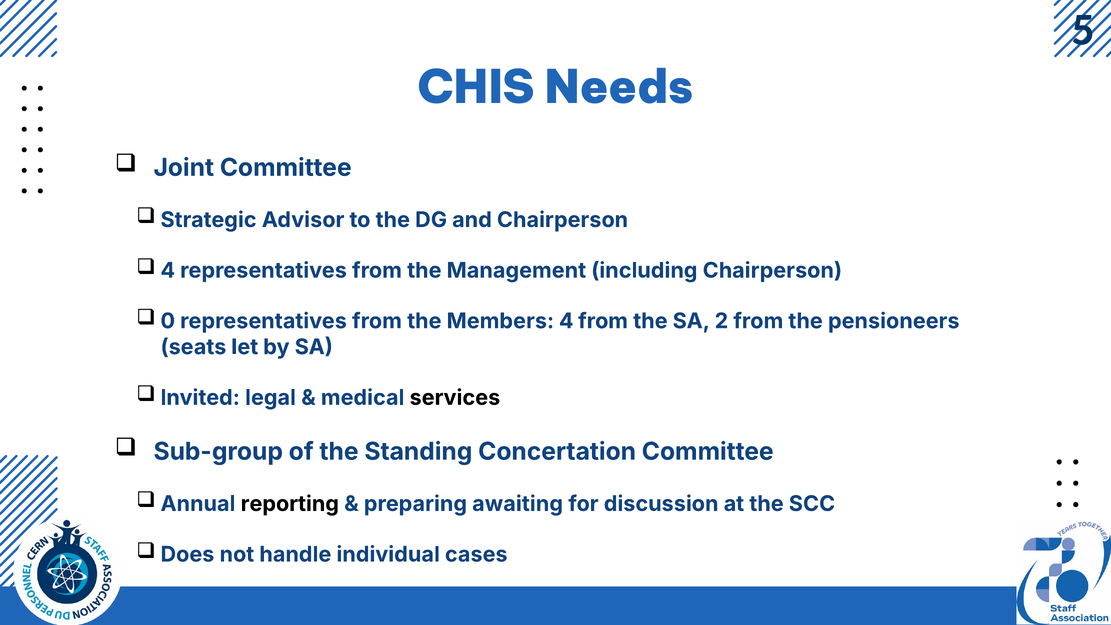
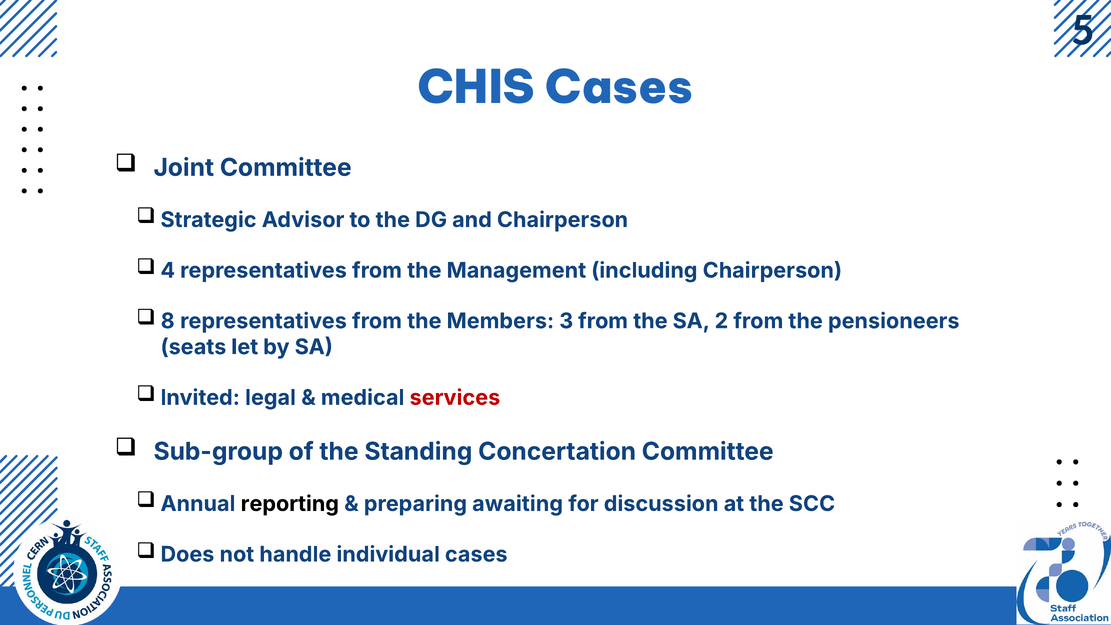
CHIS Needs: Needs -> Cases (619, 88)
0: 0 -> 8 (168, 321)
Members 4: 4 -> 3 (566, 321)
services colour: black -> red (455, 398)
